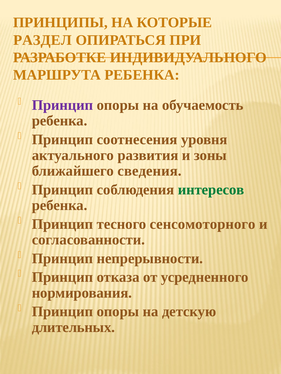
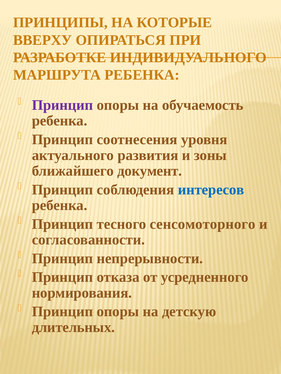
РАЗДЕЛ: РАЗДЕЛ -> ВВЕРХУ (43, 40)
сведения: сведения -> документ (150, 171)
интересов colour: green -> blue (211, 190)
